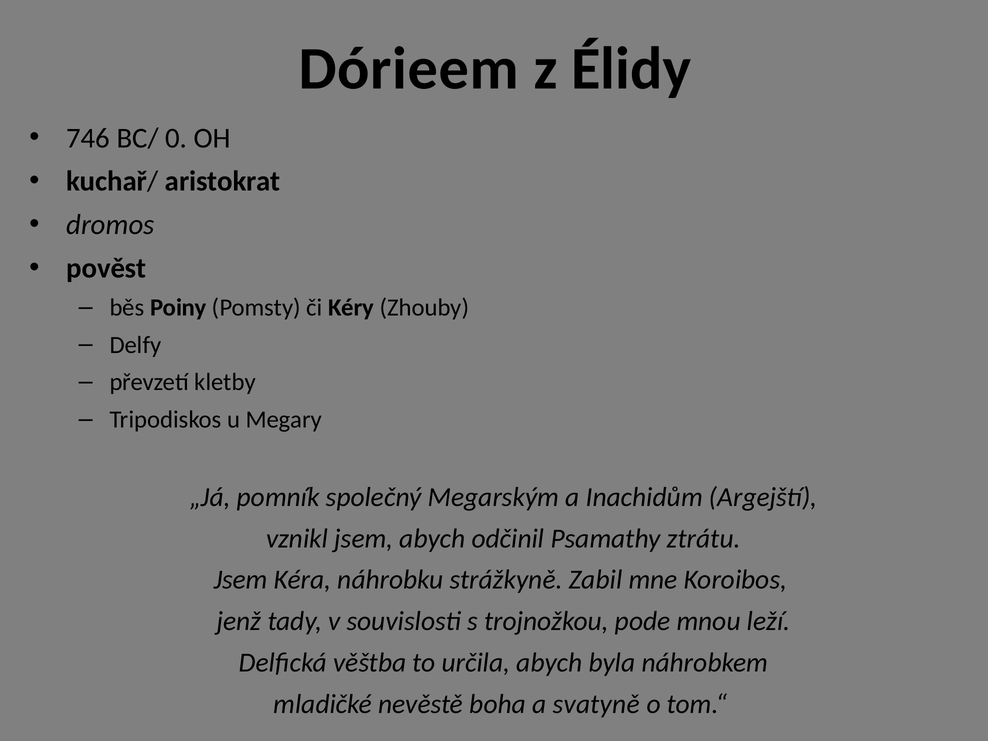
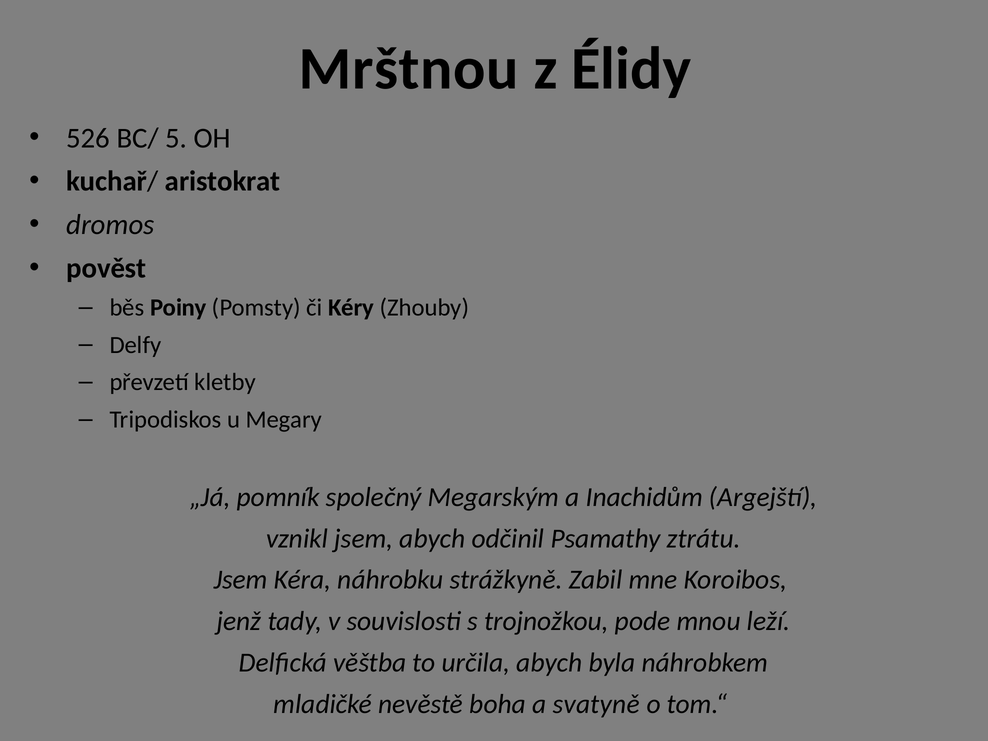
Dórieem: Dórieem -> Mrštnou (409, 69)
746: 746 -> 526 (88, 138)
0: 0 -> 5 (176, 138)
